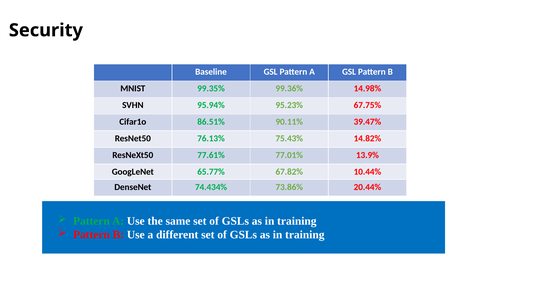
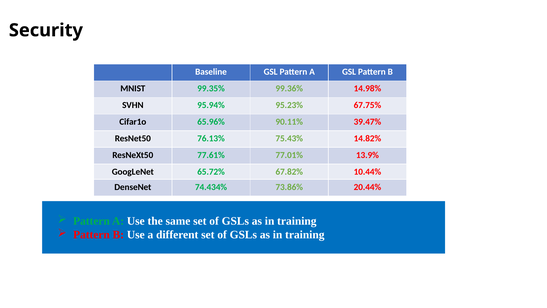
86.51%: 86.51% -> 65.96% (211, 122)
65.77%: 65.77% -> 65.72% (211, 172)
